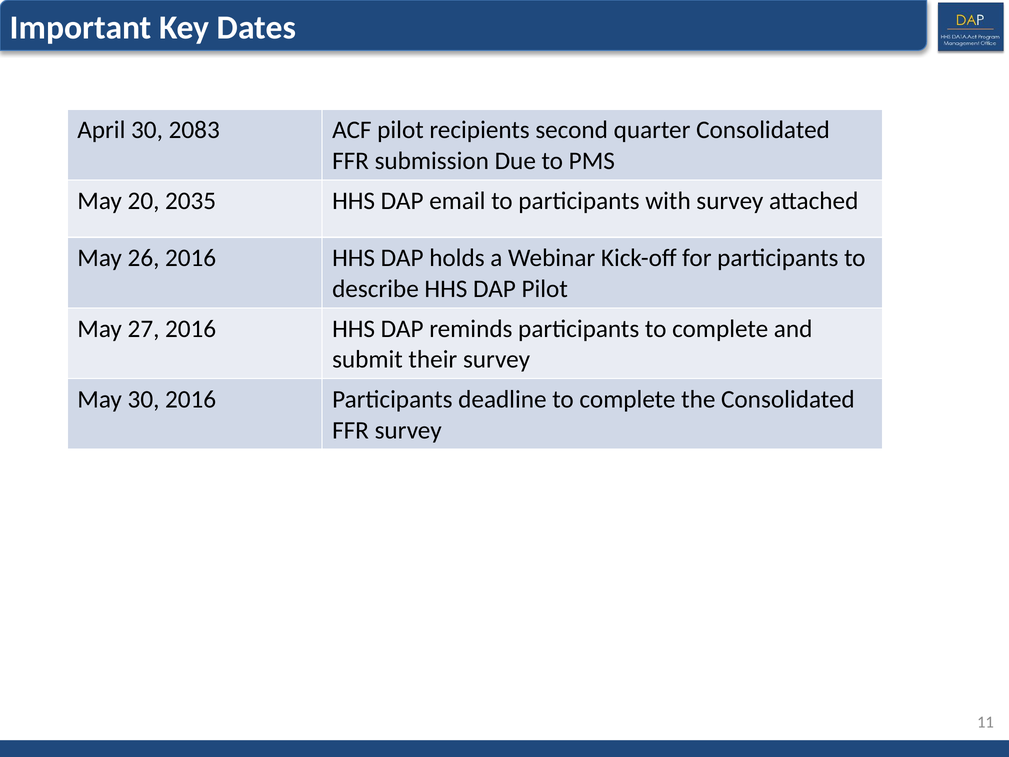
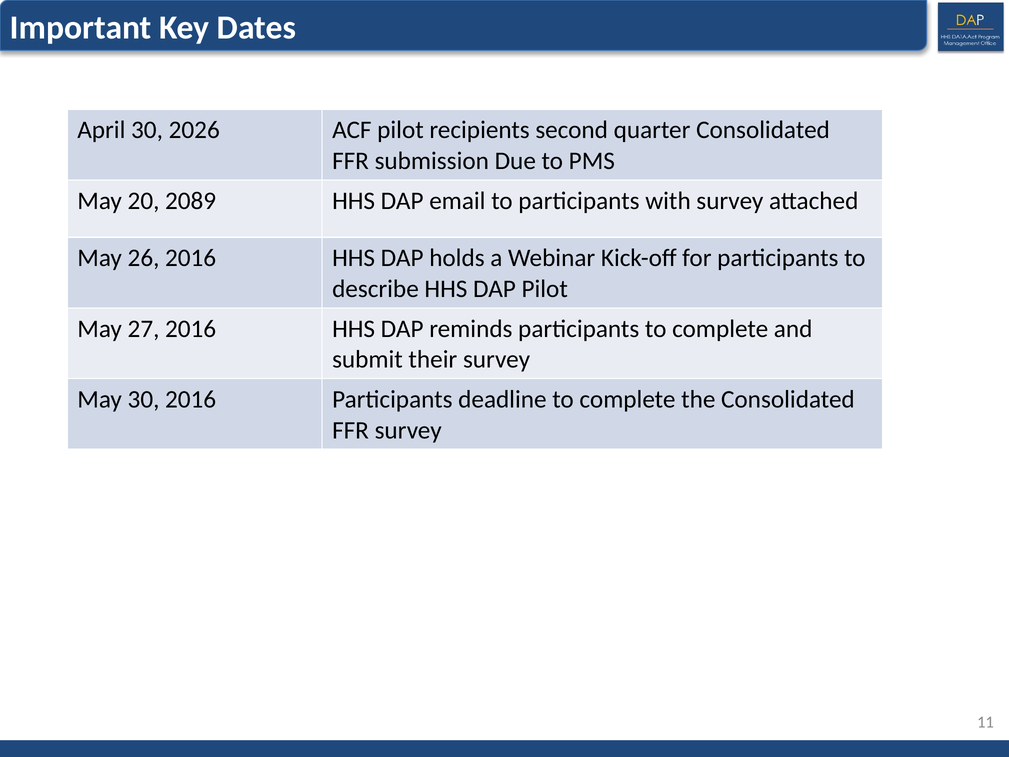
2083: 2083 -> 2026 (194, 130)
2035: 2035 -> 2089 (191, 201)
